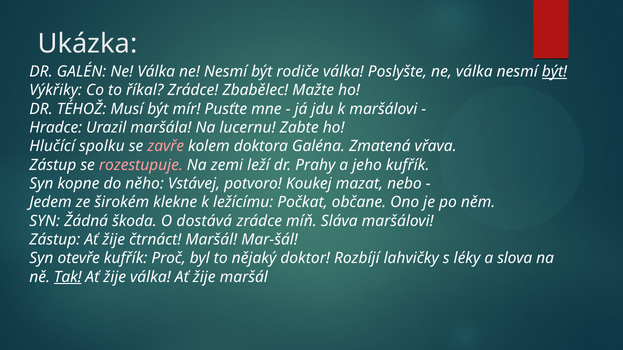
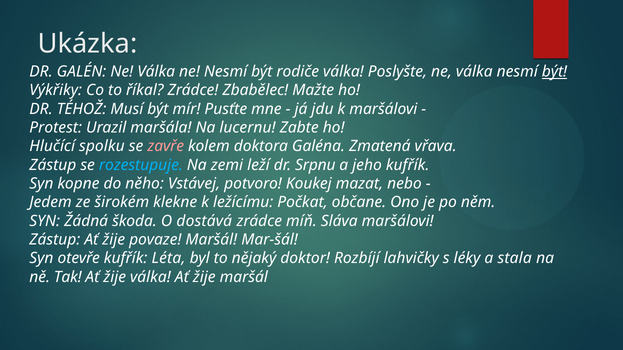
Hradce: Hradce -> Protest (56, 128)
rozestupuje colour: pink -> light blue (141, 165)
Prahy: Prahy -> Srpnu (315, 165)
čtrnáct: čtrnáct -> povaze (155, 240)
Proč: Proč -> Léta (168, 259)
slova: slova -> stala (515, 259)
Tak underline: present -> none (68, 277)
